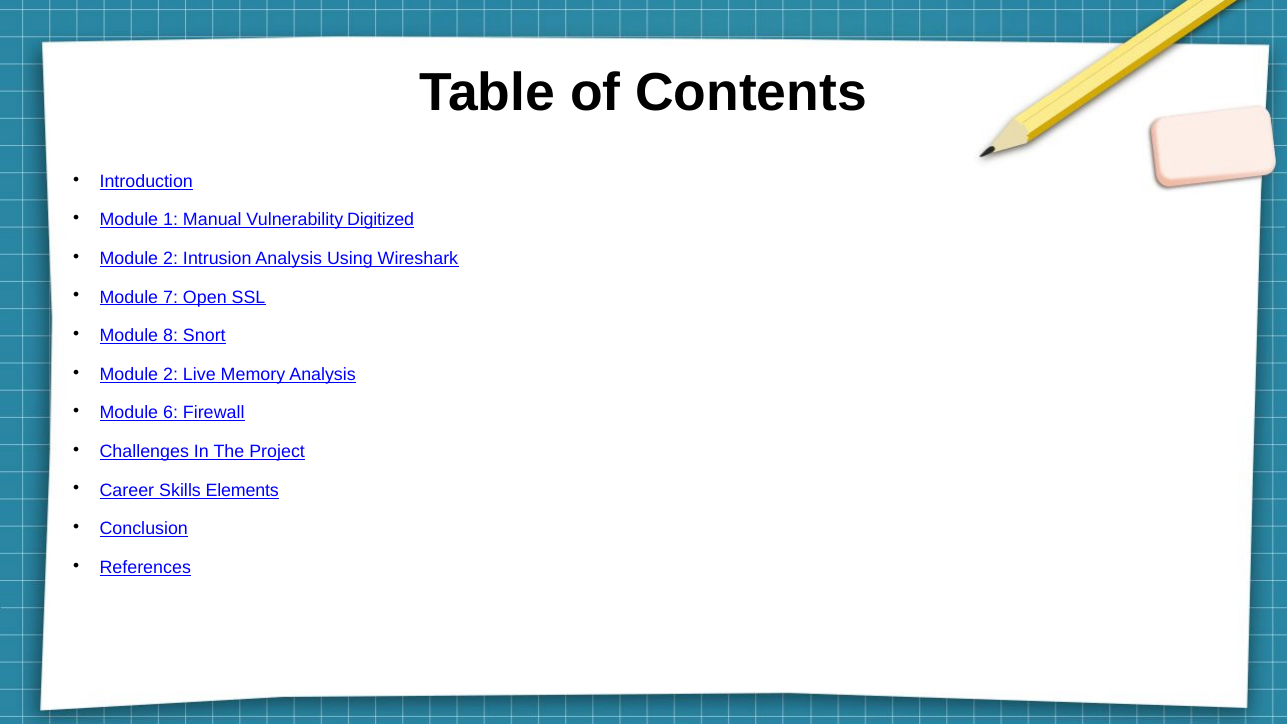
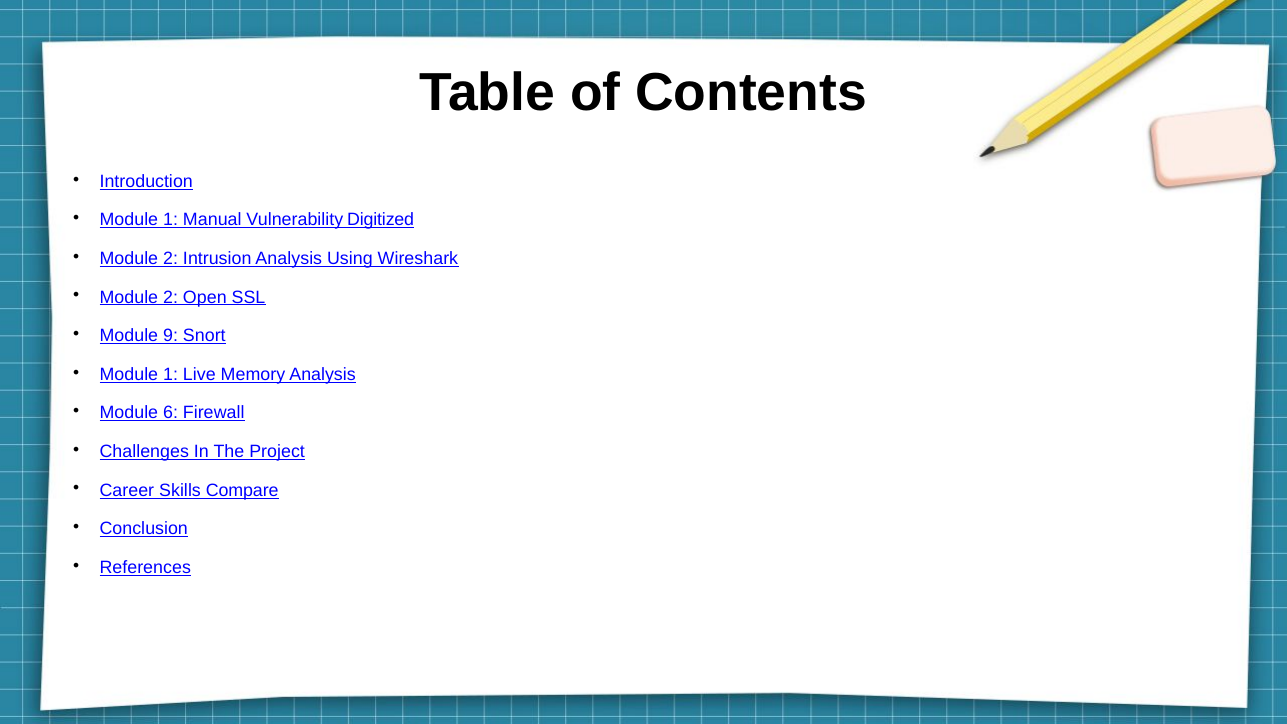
7: 7 -> 2 (171, 297)
8: 8 -> 9 (171, 336)
2: 2 -> 1 (171, 374)
Elements: Elements -> Compare (242, 490)
